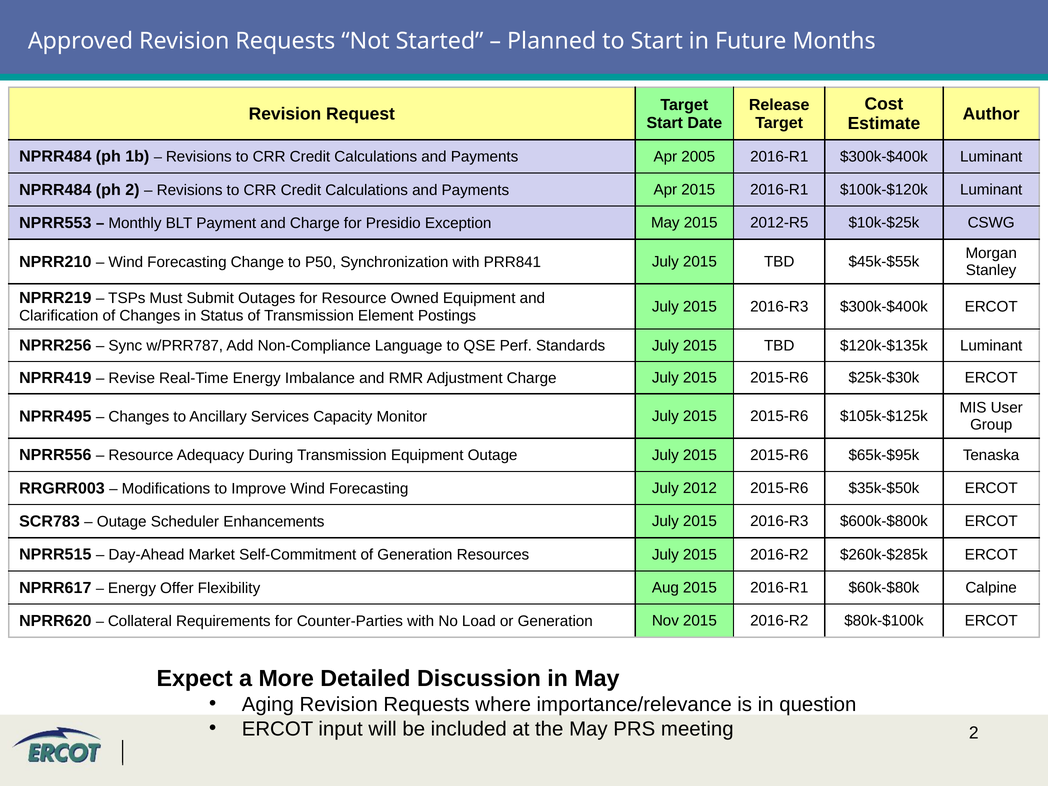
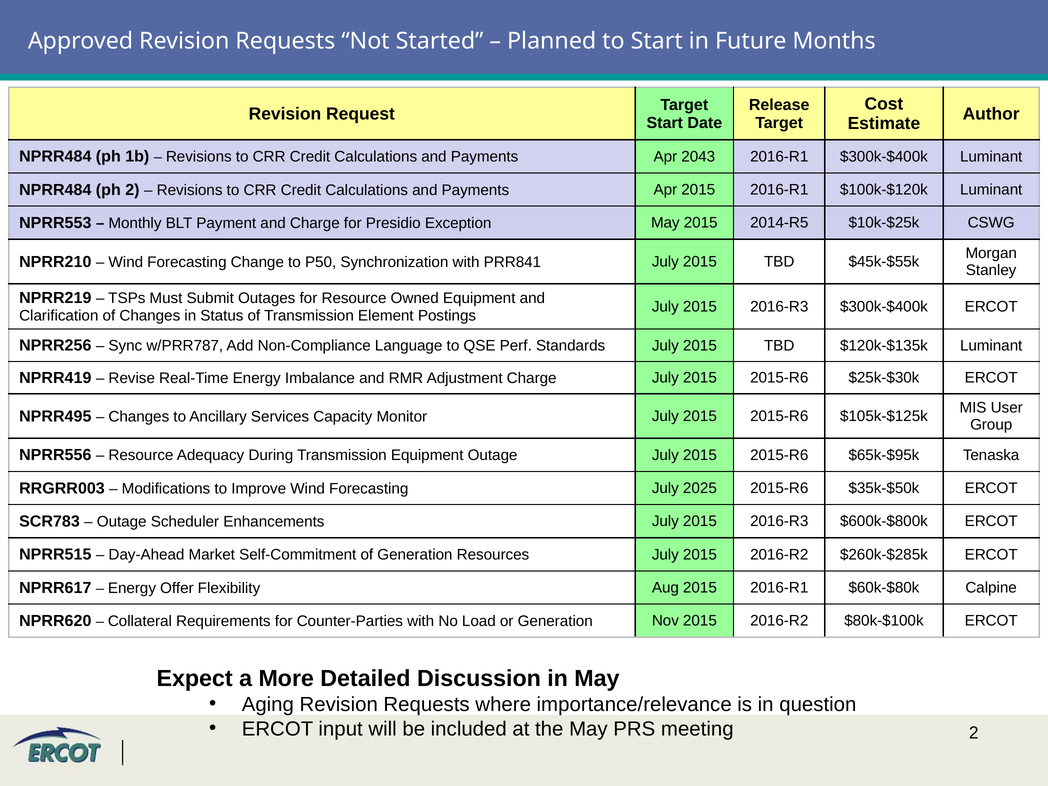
2005: 2005 -> 2043 (698, 157)
2012-R5: 2012-R5 -> 2014-R5 (779, 223)
2012: 2012 -> 2025 (700, 488)
